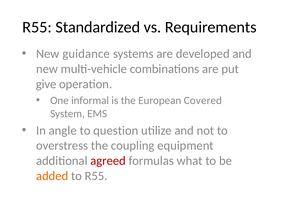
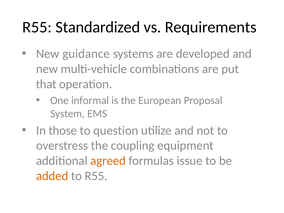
give: give -> that (46, 84)
Covered: Covered -> Proposal (203, 100)
angle: angle -> those (63, 130)
agreed colour: red -> orange (108, 161)
what: what -> issue (190, 161)
